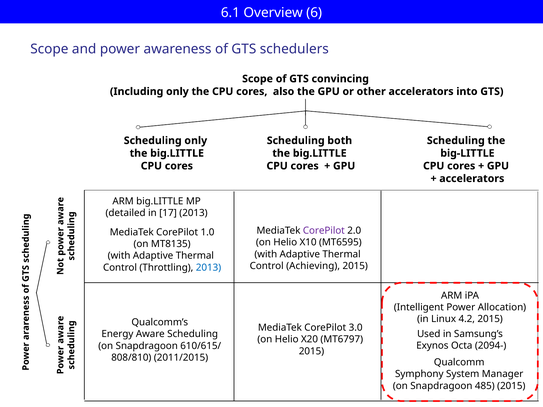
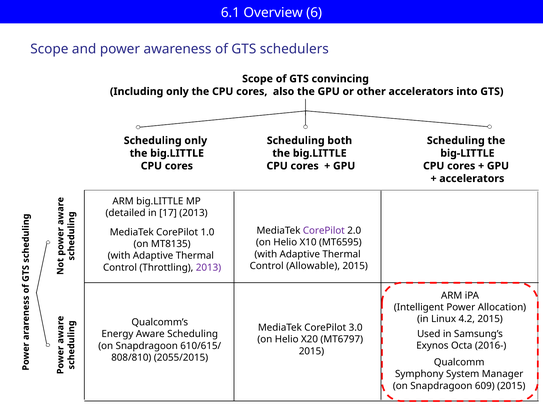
Achieving: Achieving -> Allowable (313, 266)
2013 colour: blue -> purple (209, 268)
2094-: 2094- -> 2016- (491, 346)
2011/2015: 2011/2015 -> 2055/2015 (181, 358)
485: 485 -> 609 (485, 386)
